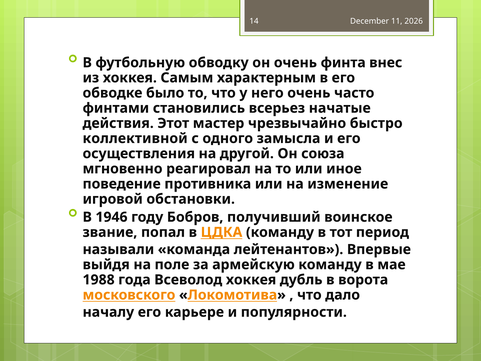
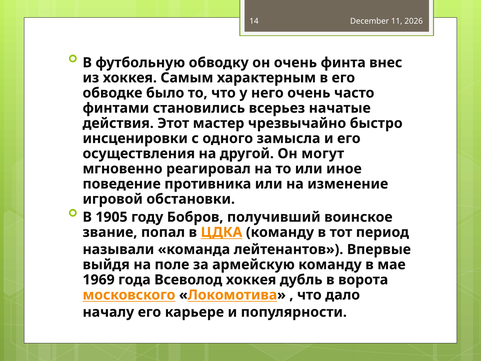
коллективной: коллективной -> инсценировки (135, 138)
союза: союза -> могут (323, 153)
1946: 1946 -> 1905 (112, 217)
1988: 1988 -> 1969 (99, 280)
